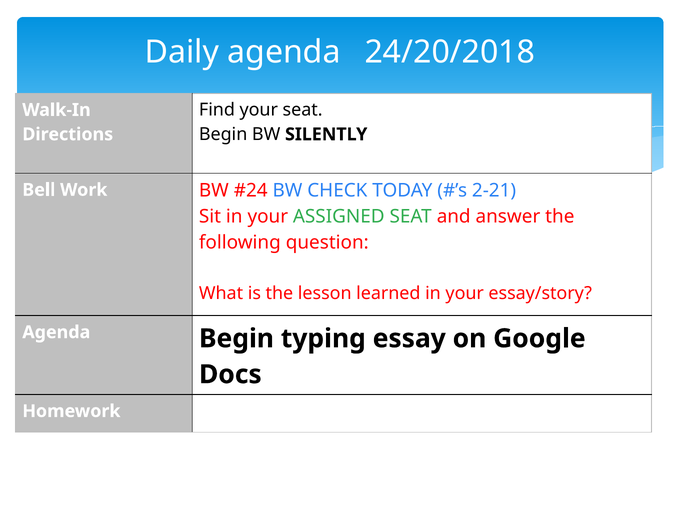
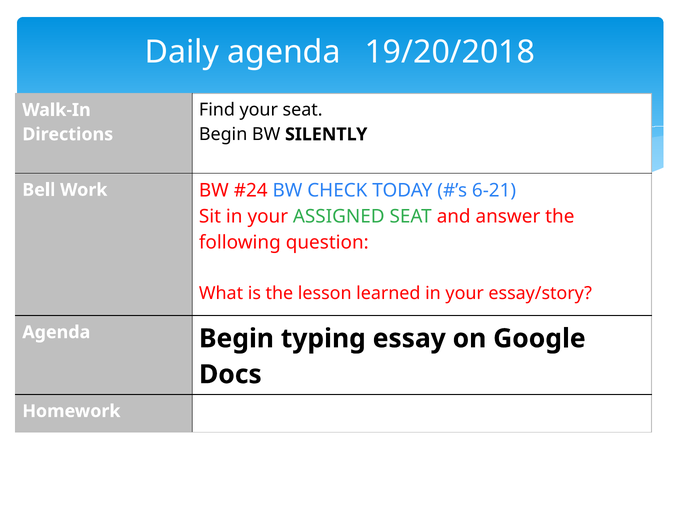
24/20/2018: 24/20/2018 -> 19/20/2018 (450, 52)
2-21: 2-21 -> 6-21 (494, 191)
